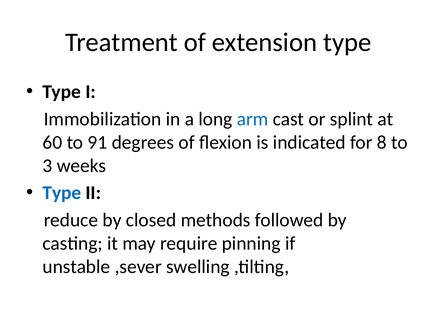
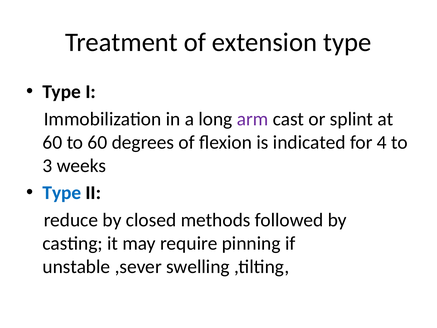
arm colour: blue -> purple (253, 119)
to 91: 91 -> 60 (97, 142)
8: 8 -> 4 (382, 142)
